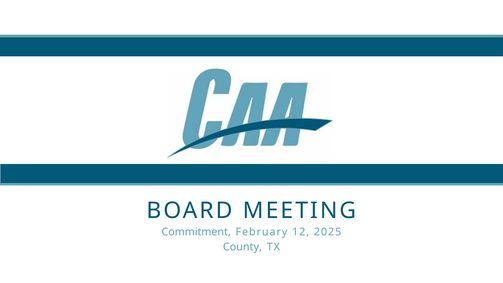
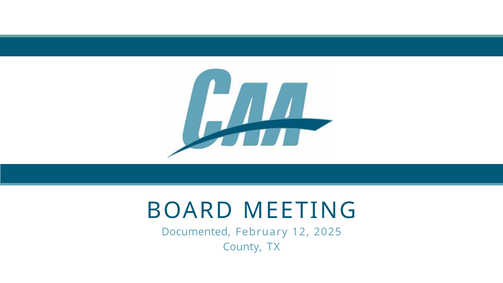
Commitment: Commitment -> Documented (196, 232)
